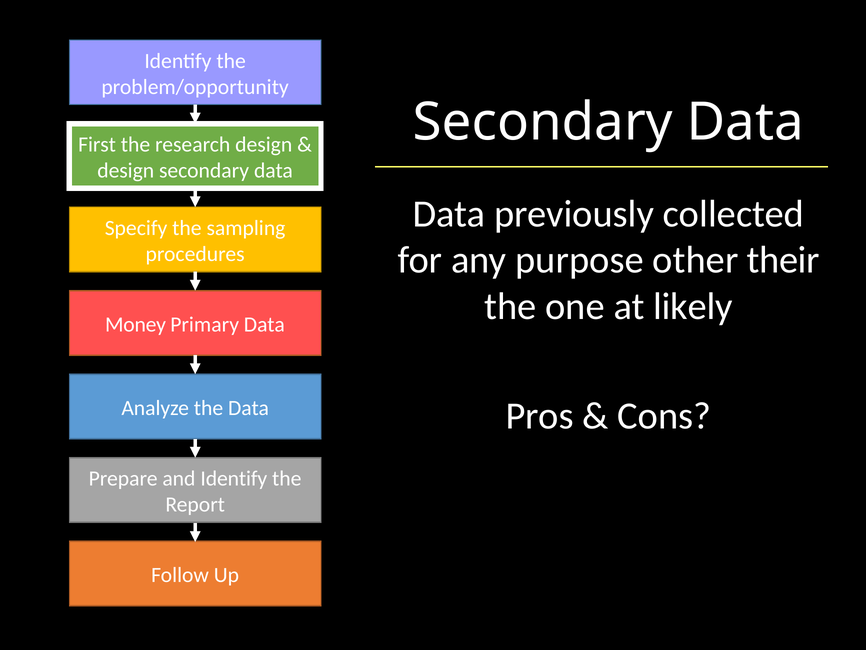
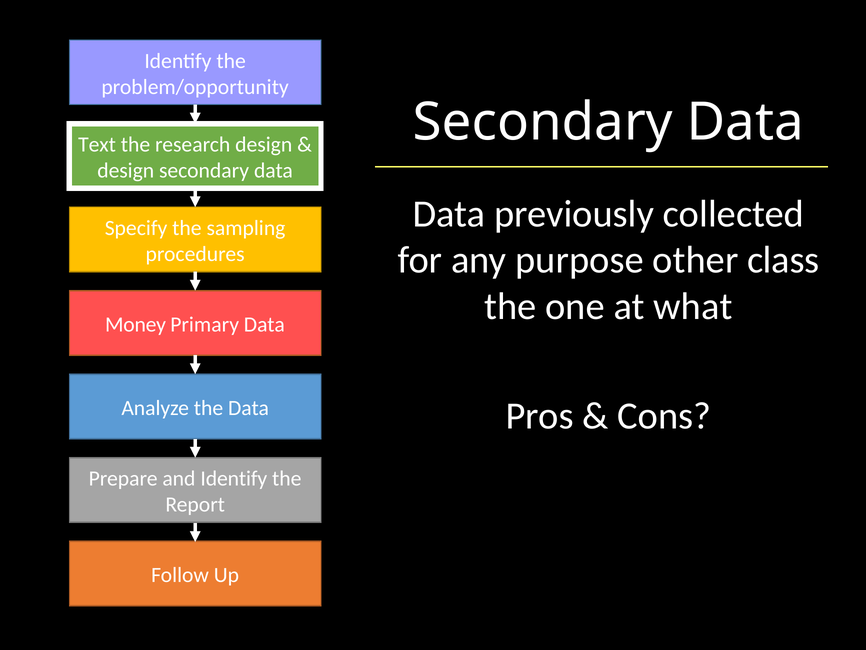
First: First -> Text (97, 144)
their: their -> class (783, 260)
likely: likely -> what (693, 306)
